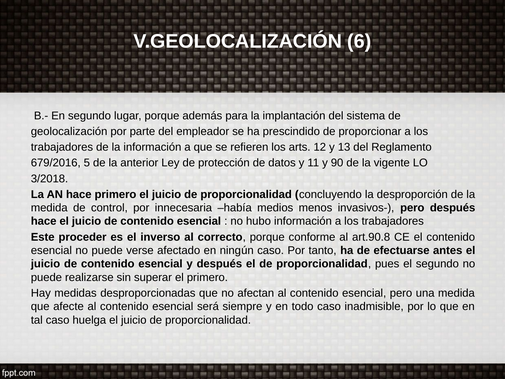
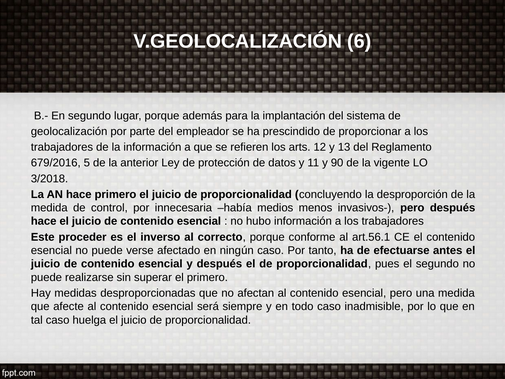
art.90.8: art.90.8 -> art.56.1 (371, 237)
